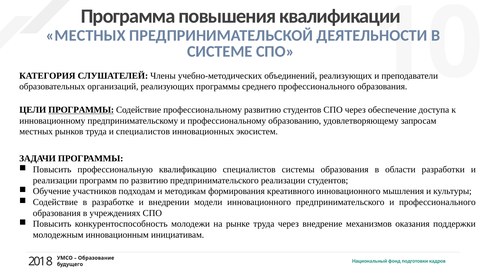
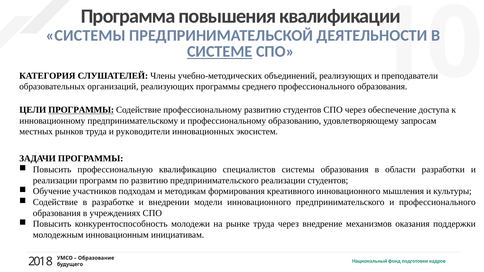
МЕСТНЫХ: МЕСТНЫХ -> СИСТЕМЫ (86, 36)
СИСТЕМЕ underline: none -> present (220, 52)
и специалистов: специалистов -> руководители (143, 132)
